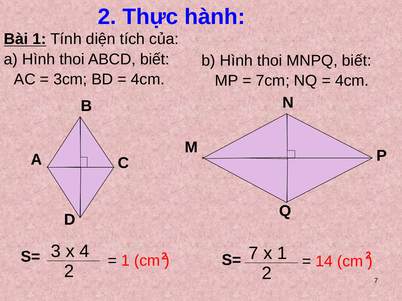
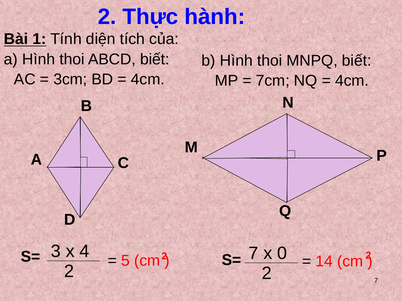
1: 1 -> 5 (126, 261)
x 1: 1 -> 0 (282, 254)
